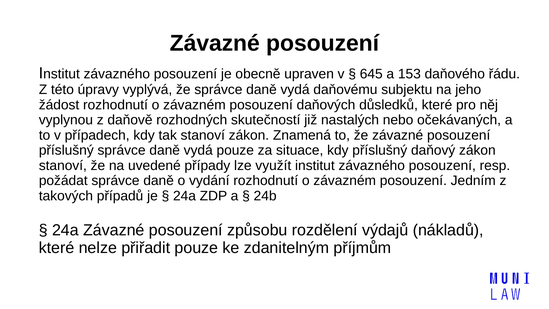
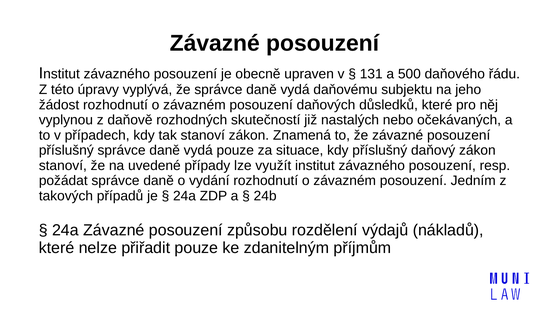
645: 645 -> 131 (371, 74)
153: 153 -> 500 (409, 74)
